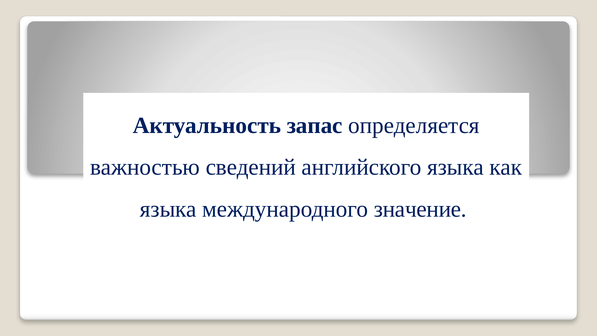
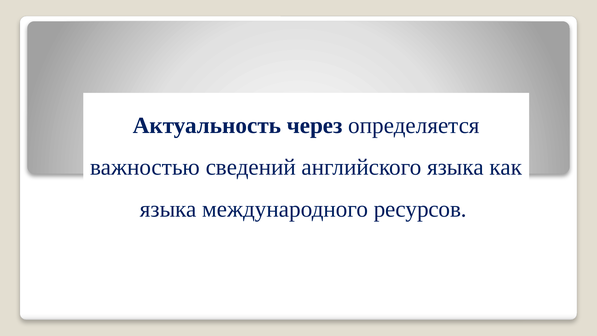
запас: запас -> через (315, 125)
значение: значение -> ресурсов (420, 209)
